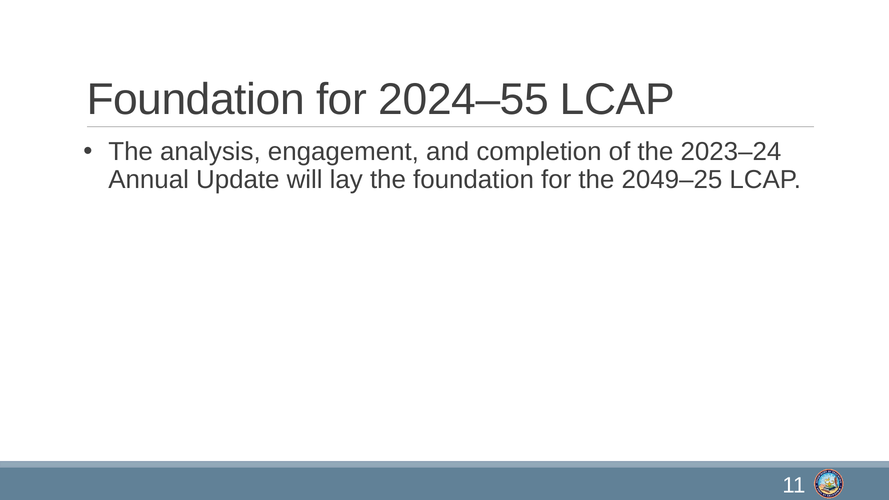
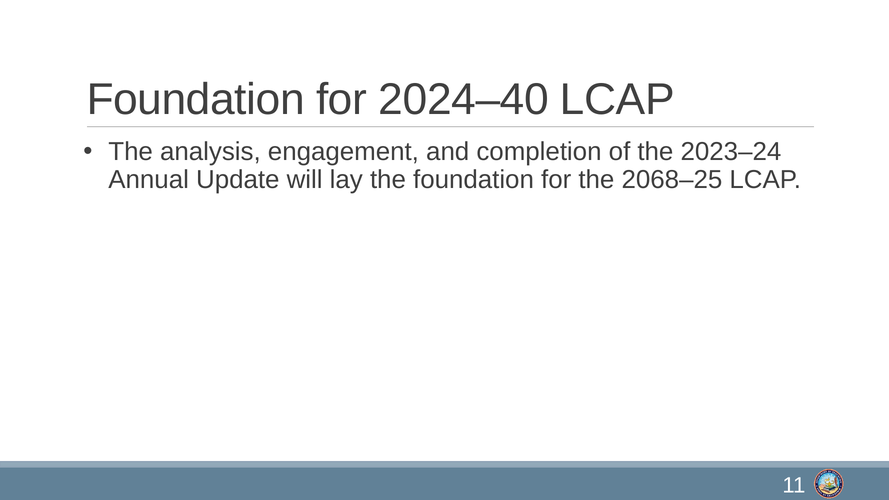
2024–55: 2024–55 -> 2024–40 (464, 100)
2049–25: 2049–25 -> 2068–25 (672, 180)
